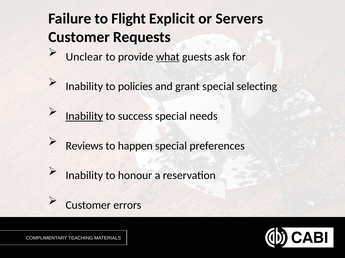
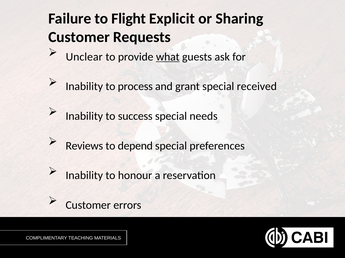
Servers: Servers -> Sharing (239, 19)
policies: policies -> process (135, 87)
selecting: selecting -> received (257, 87)
Inability underline: present -> none (84, 116)
happen: happen -> depend (135, 146)
